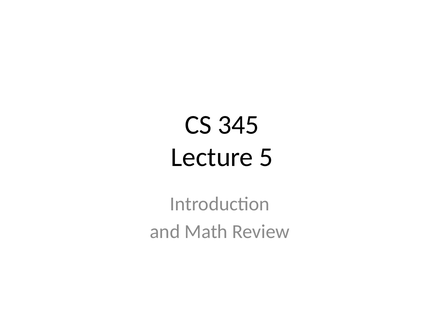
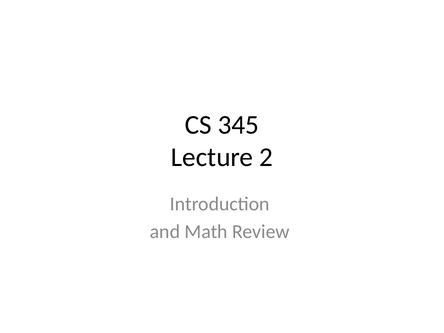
5: 5 -> 2 (266, 157)
